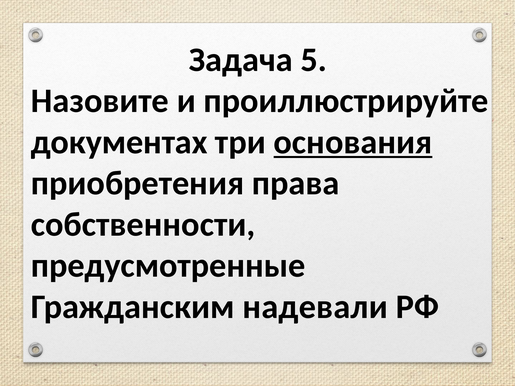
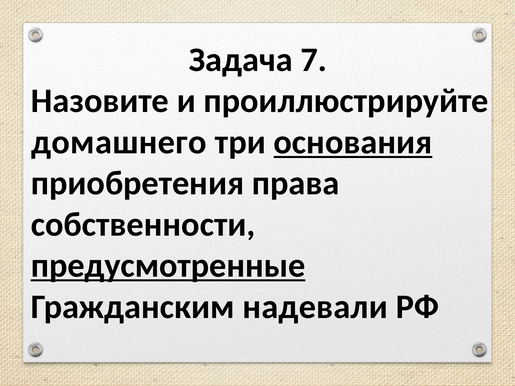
5: 5 -> 7 (314, 60)
документах: документах -> домашнего (119, 142)
предусмотренные underline: none -> present (168, 266)
